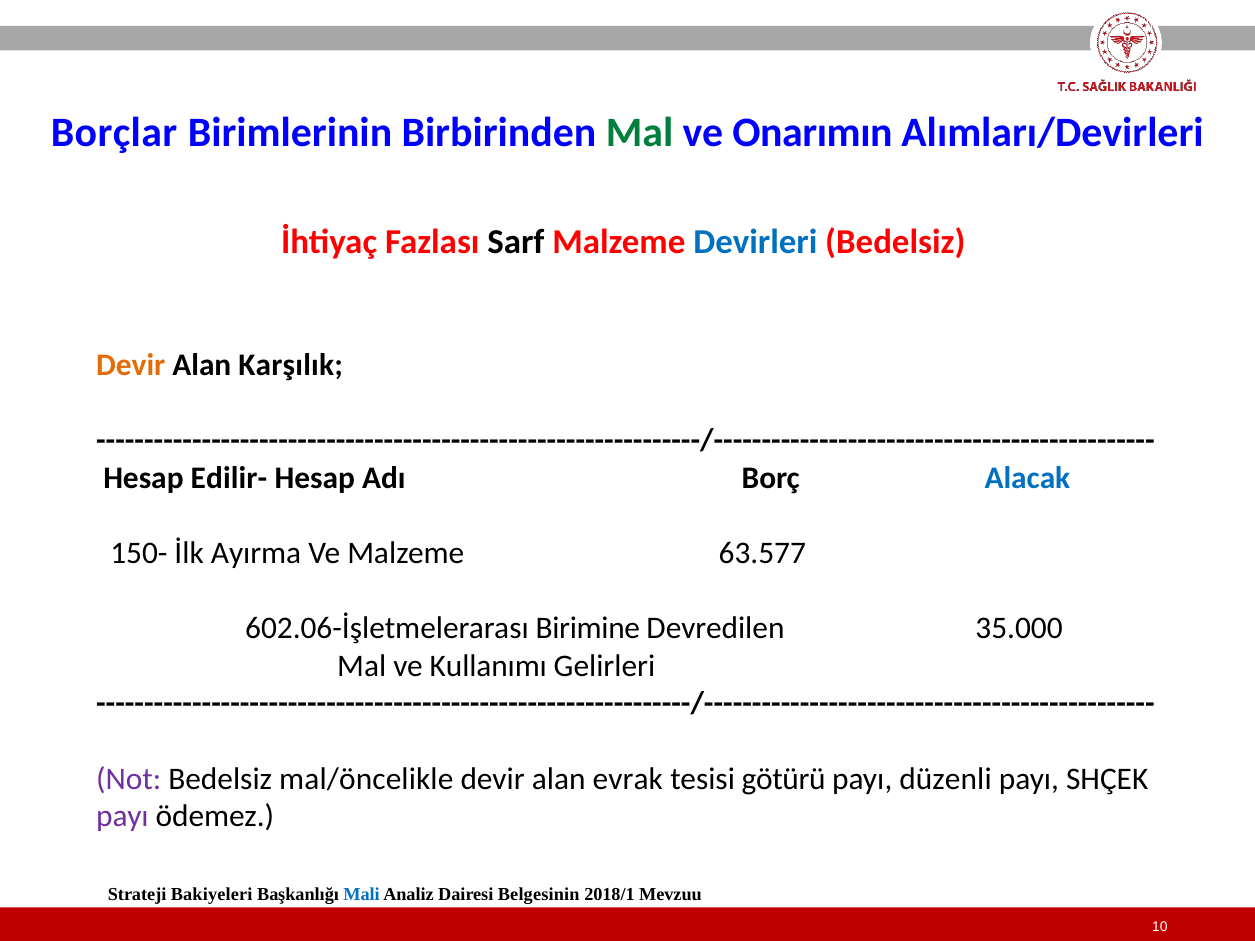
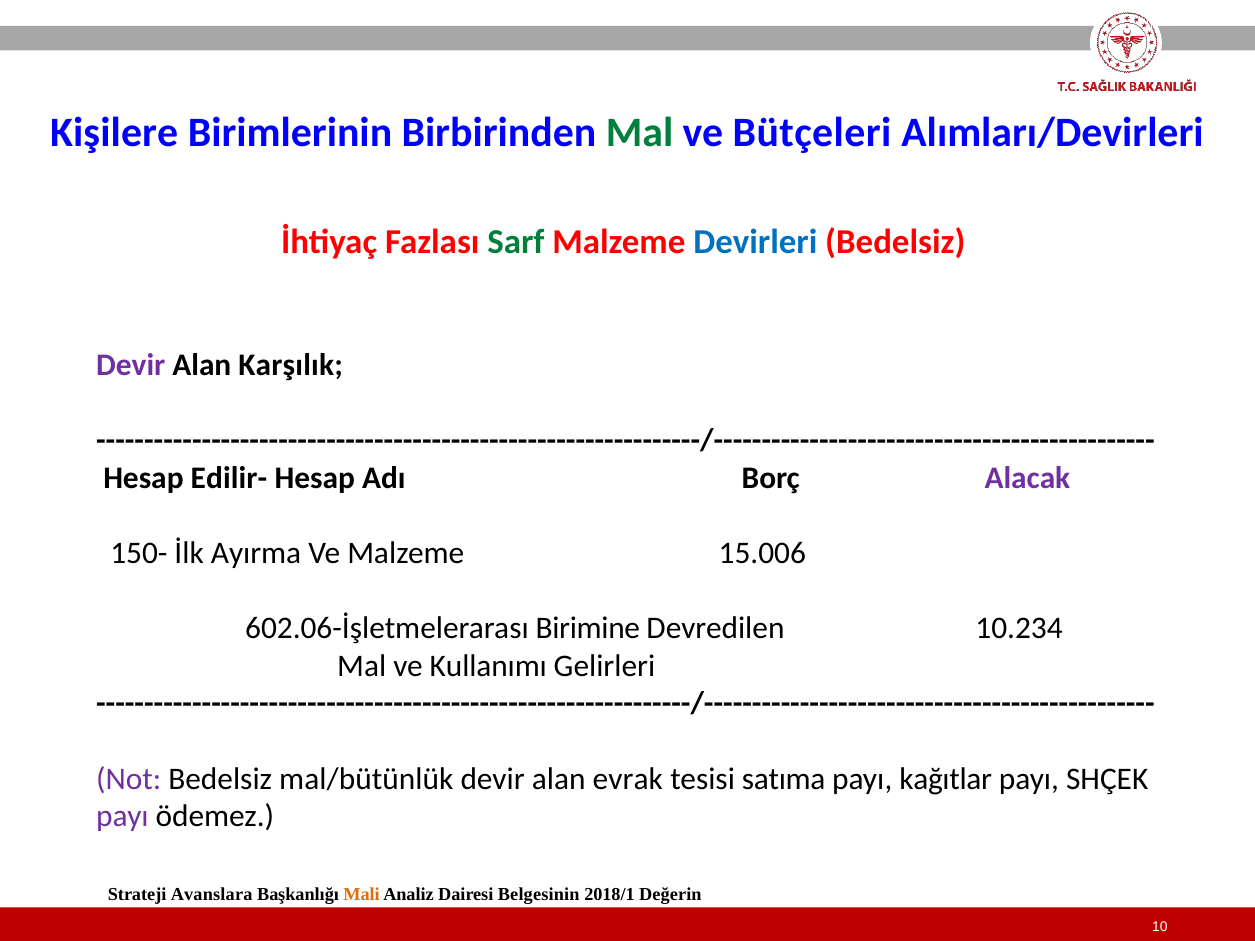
Borçlar: Borçlar -> Kişilere (114, 133)
Onarımın: Onarımın -> Bütçeleri (812, 133)
Sarf colour: black -> green (516, 242)
Devir colour: orange -> purple (131, 365)
Alacak colour: blue -> purple (1027, 478)
63.577: 63.577 -> 15.006 (762, 553)
35.000: 35.000 -> 10.234 (1019, 628)
mal/öncelikle: mal/öncelikle -> mal/bütünlük (366, 779)
götürü: götürü -> satıma (784, 779)
düzenli: düzenli -> kağıtlar (946, 779)
Bakiyeleri: Bakiyeleri -> Avanslara (212, 894)
Mali colour: blue -> orange (362, 894)
Mevzuu: Mevzuu -> Değerin (670, 894)
